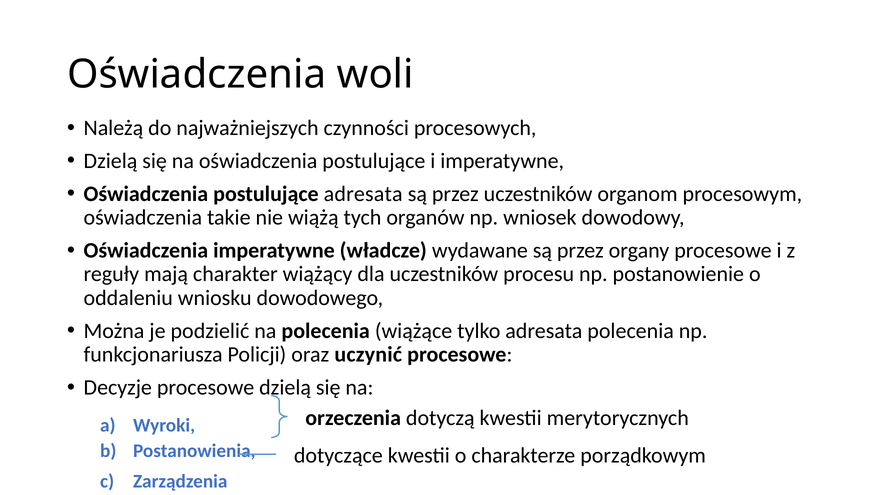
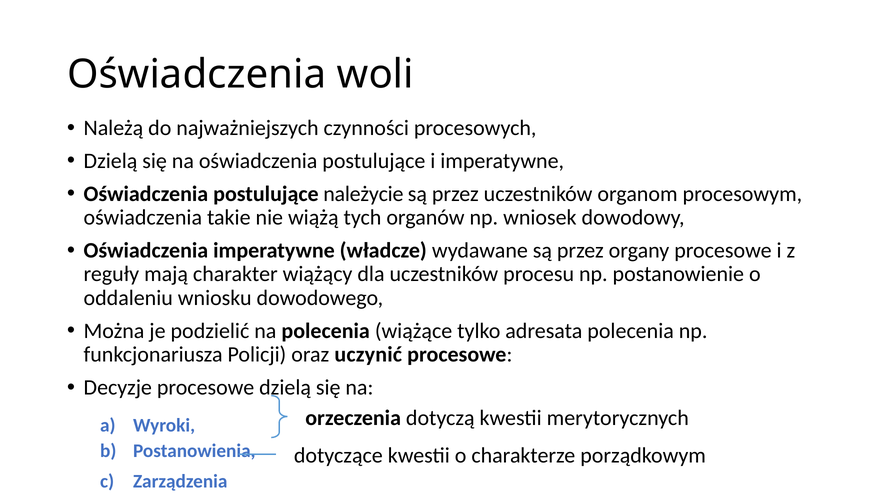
postulujące adresata: adresata -> należycie (363, 194)
